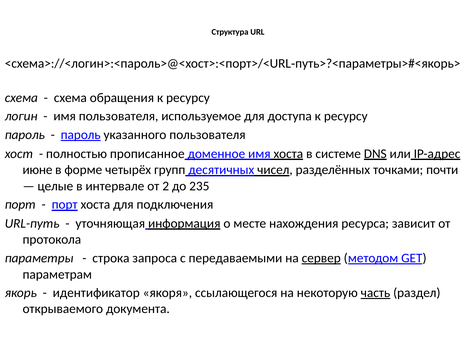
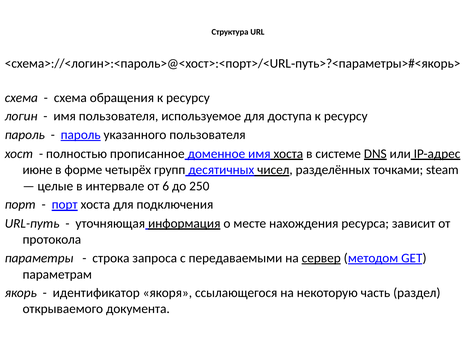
почти: почти -> steam (442, 170)
2: 2 -> 6 (166, 186)
235: 235 -> 250 (199, 186)
часть underline: present -> none (375, 293)
